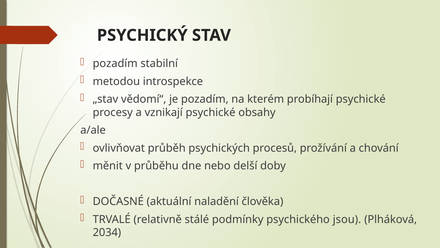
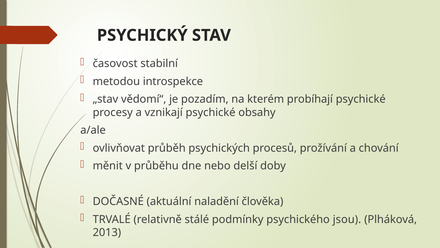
pozadím: pozadím -> časovost (115, 63)
2034: 2034 -> 2013 (107, 232)
